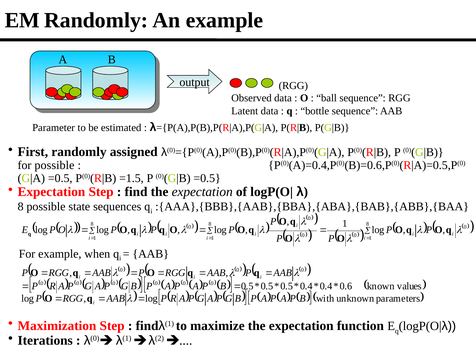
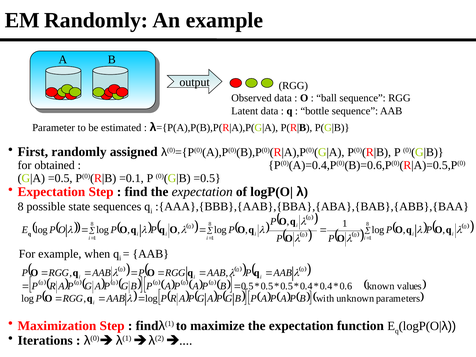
for possible: possible -> obtained (55, 165)
=1.5: =1.5 -> =0.1 (131, 178)
